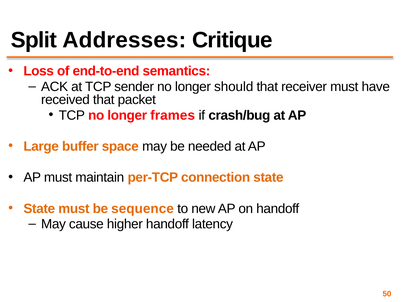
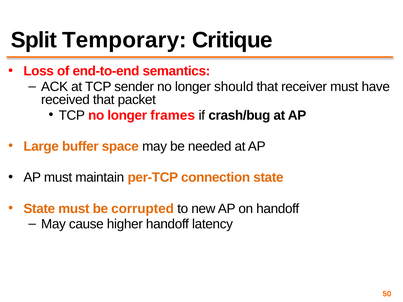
Addresses: Addresses -> Temporary (124, 40)
sequence: sequence -> corrupted (143, 209)
